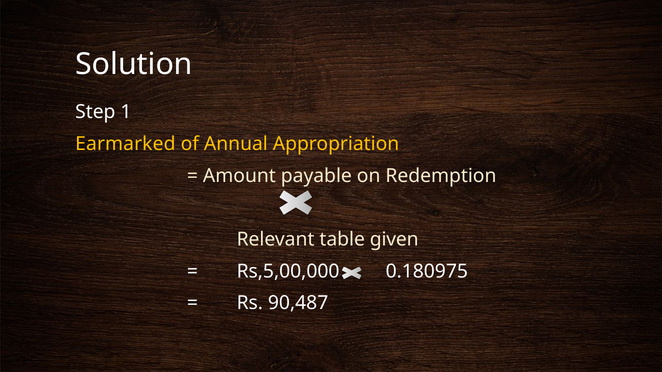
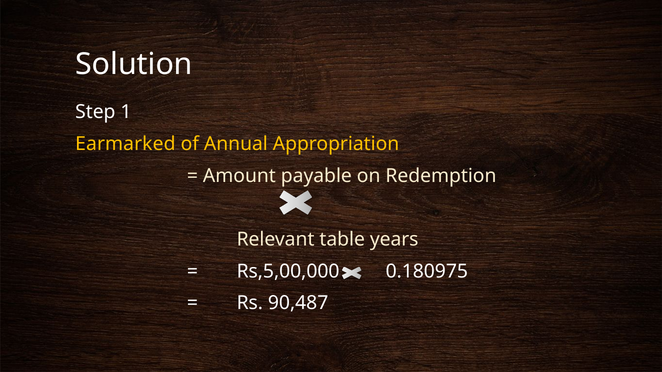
given: given -> years (394, 240)
